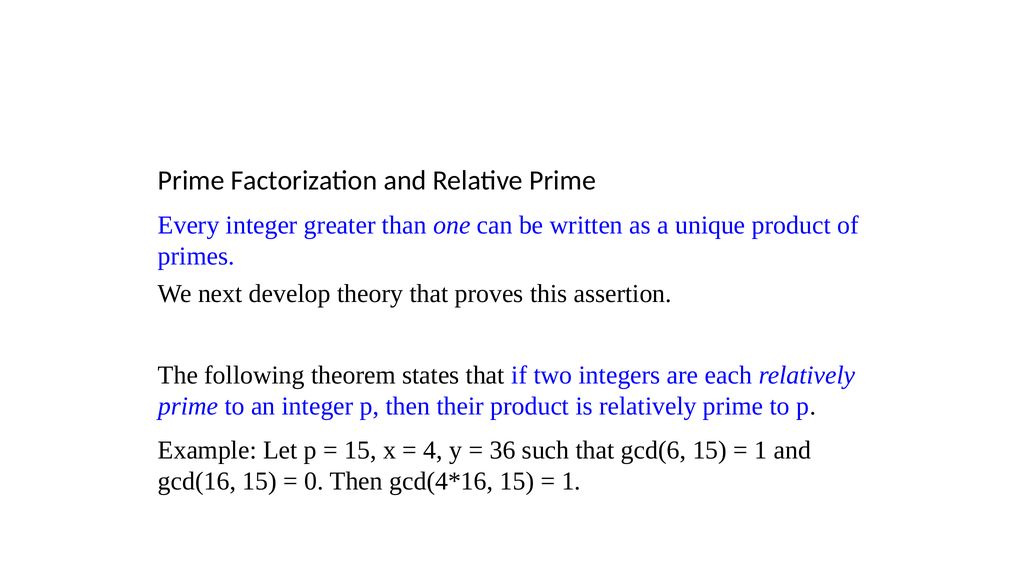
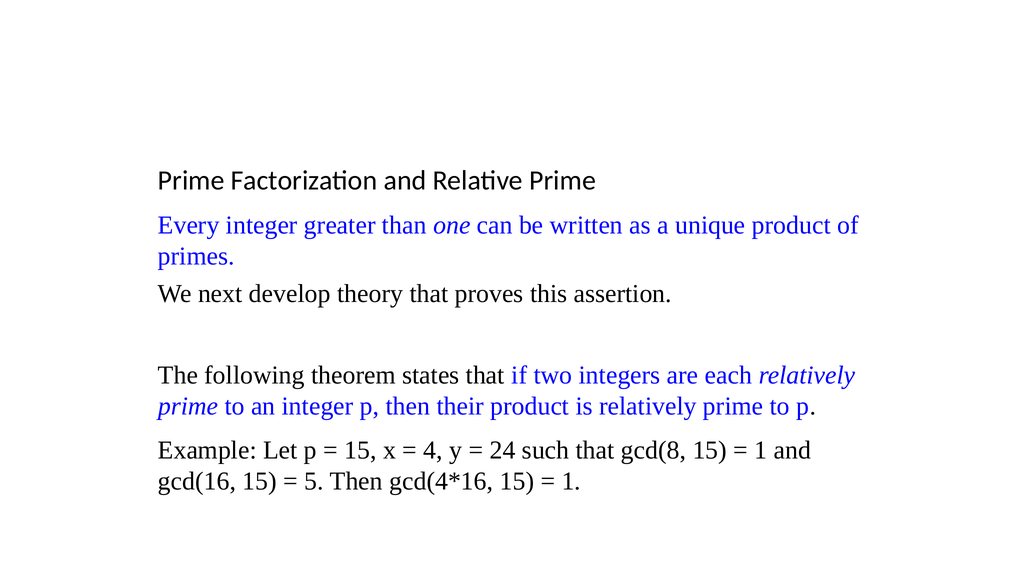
36: 36 -> 24 (503, 450)
gcd(6: gcd(6 -> gcd(8 (653, 450)
0: 0 -> 5 (314, 481)
